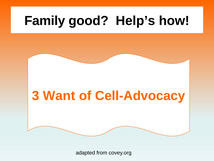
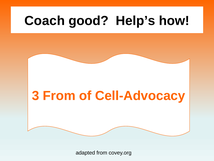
Family: Family -> Coach (45, 21)
3 Want: Want -> From (59, 95)
